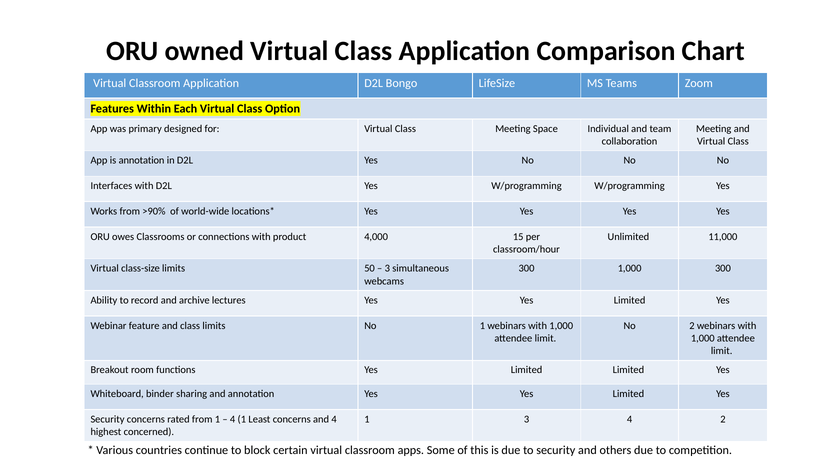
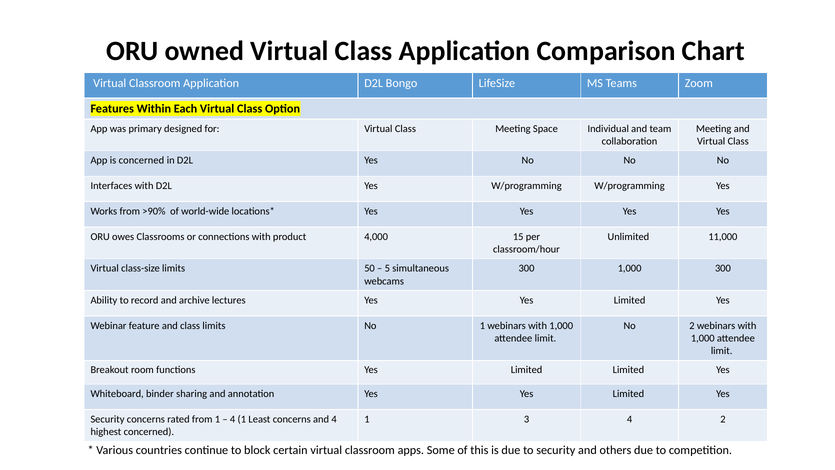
is annotation: annotation -> concerned (141, 160)
3: 3 -> 5 (387, 268)
